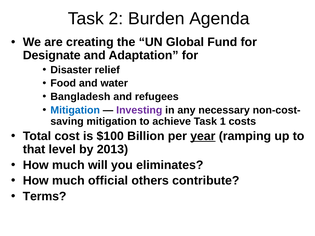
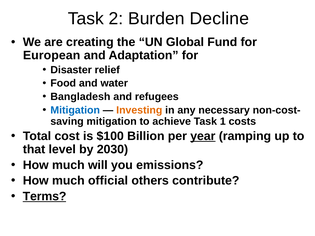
Agenda: Agenda -> Decline (219, 19)
Designate: Designate -> European (52, 55)
Investing colour: purple -> orange (139, 110)
2013: 2013 -> 2030 (112, 149)
eliminates: eliminates -> emissions (170, 165)
Terms underline: none -> present (45, 197)
